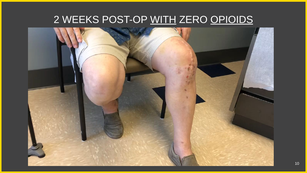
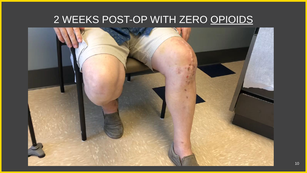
WITH underline: present -> none (163, 20)
